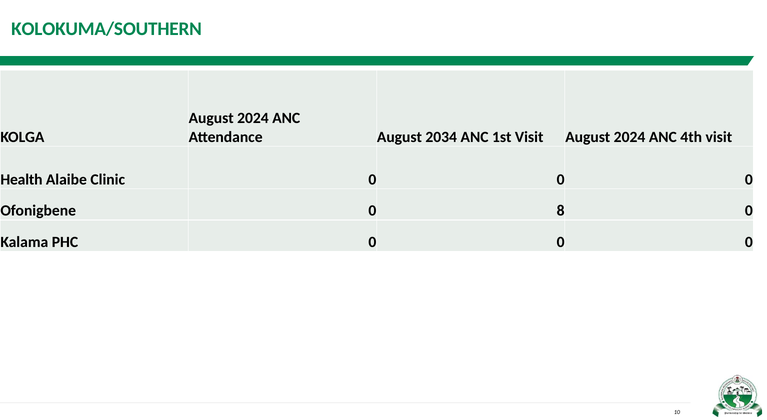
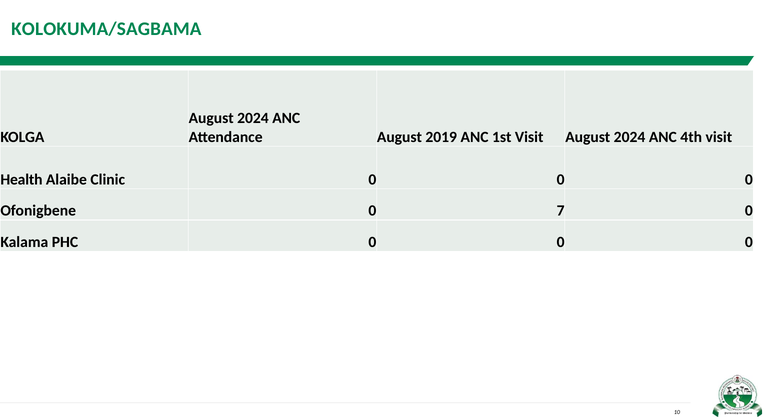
KOLOKUMA/SOUTHERN: KOLOKUMA/SOUTHERN -> KOLOKUMA/SAGBAMA (106, 29)
2034: 2034 -> 2019 (441, 137)
8: 8 -> 7 (561, 211)
